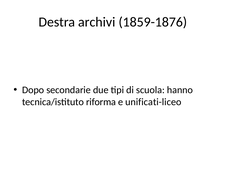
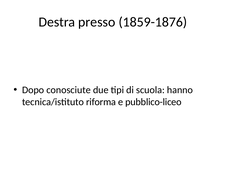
archivi: archivi -> presso (97, 22)
secondarie: secondarie -> conosciute (69, 90)
unificati-liceo: unificati-liceo -> pubblico-liceo (153, 102)
